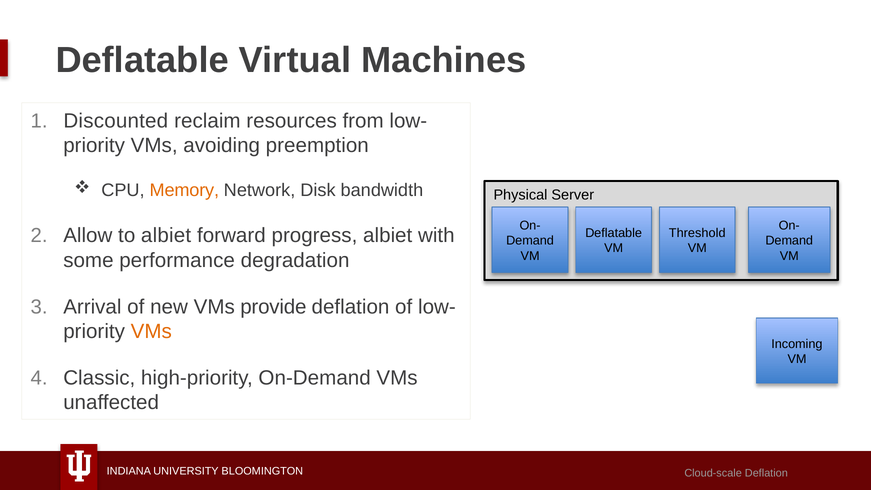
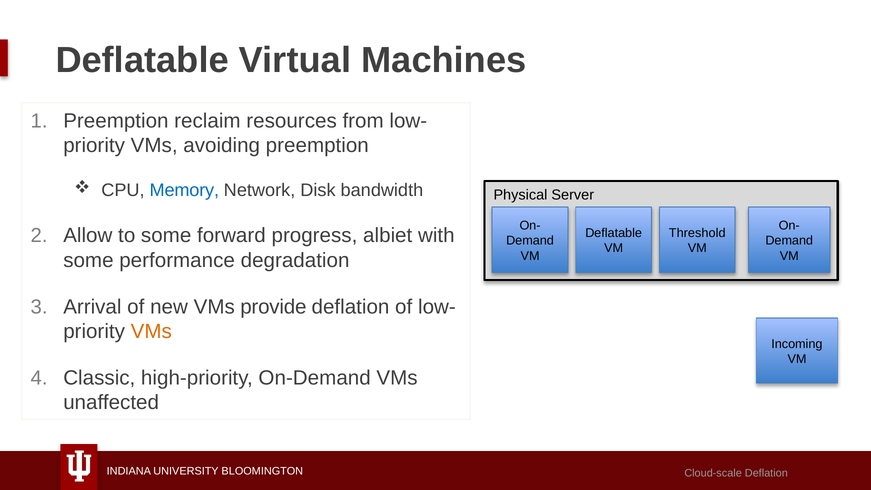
Discounted: Discounted -> Preemption (116, 121)
Memory colour: orange -> blue (184, 190)
to albiet: albiet -> some (166, 236)
